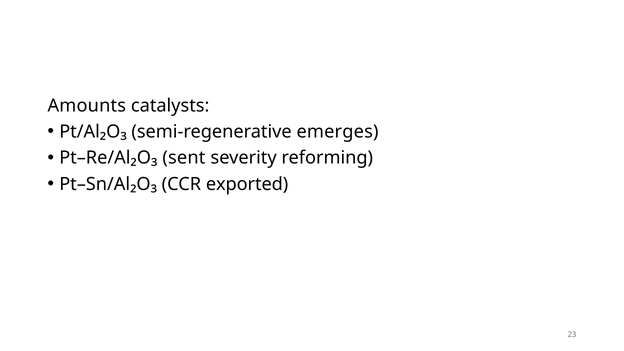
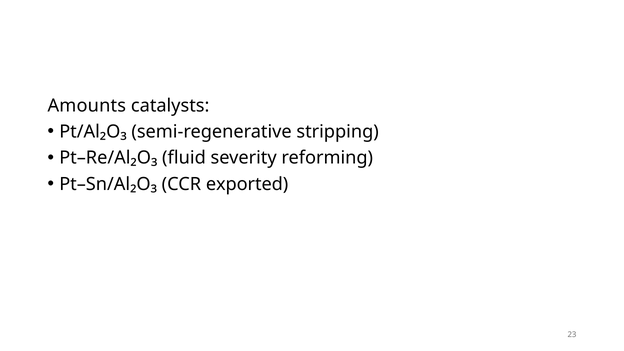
emerges: emerges -> stripping (338, 132)
sent: sent -> fluid (184, 158)
